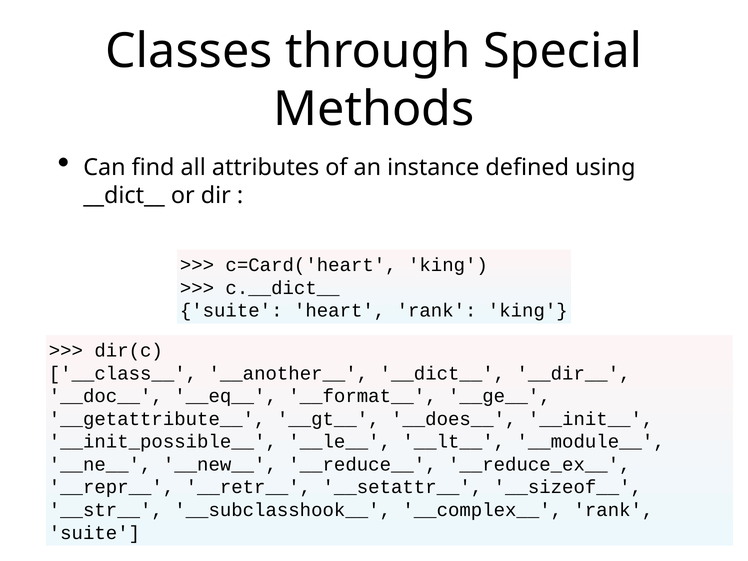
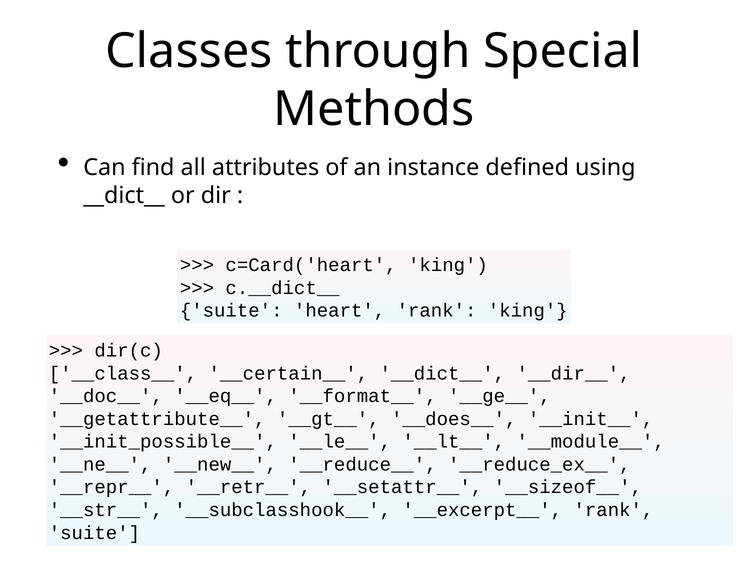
__another__: __another__ -> __certain__ (288, 373)
__complex__: __complex__ -> __excerpt__ (482, 510)
